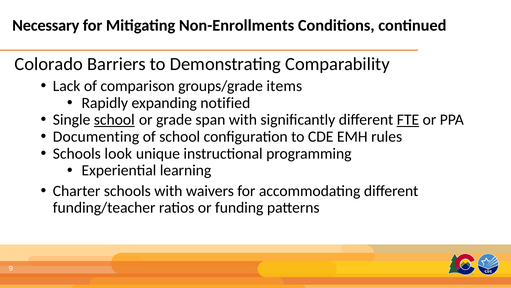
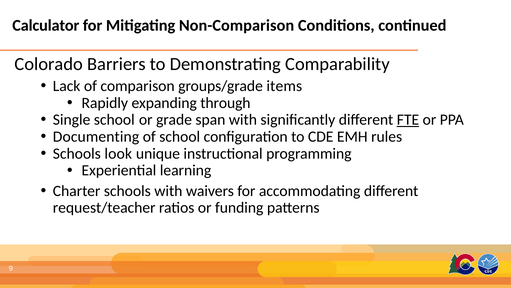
Necessary: Necessary -> Calculator (46, 25)
Non-Enrollments: Non-Enrollments -> Non-Comparison (237, 25)
notified: notified -> through (225, 103)
school underline: present -> none (114, 120)
funding/teacher: funding/teacher -> request/teacher (104, 207)
